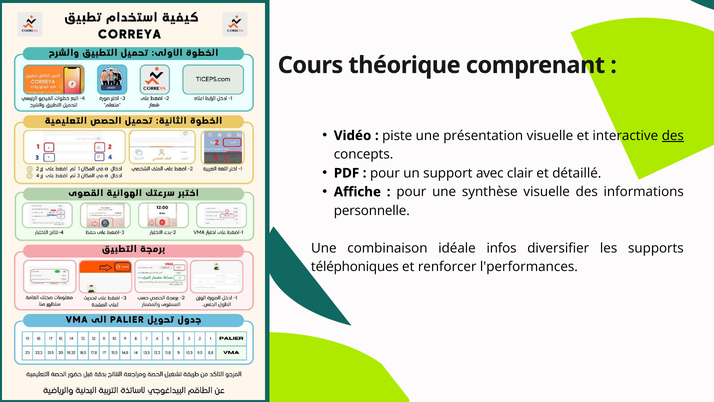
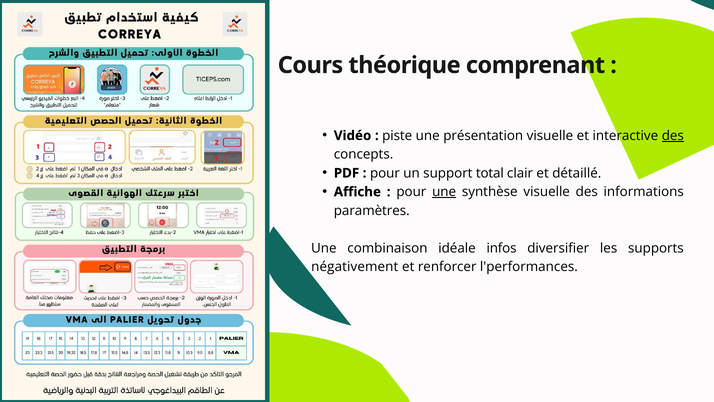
avec: avec -> total (490, 173)
une underline: none -> present (444, 192)
personnelle: personnelle -> paramètres (372, 210)
téléphoniques: téléphoniques -> négativement (355, 267)
